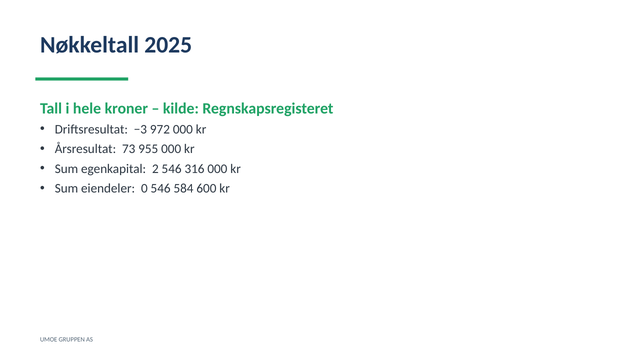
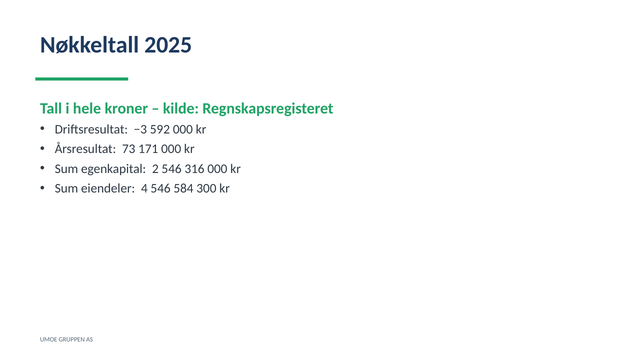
972: 972 -> 592 (160, 129)
955: 955 -> 171 (148, 149)
0: 0 -> 4 (144, 188)
600: 600 -> 300 (206, 188)
